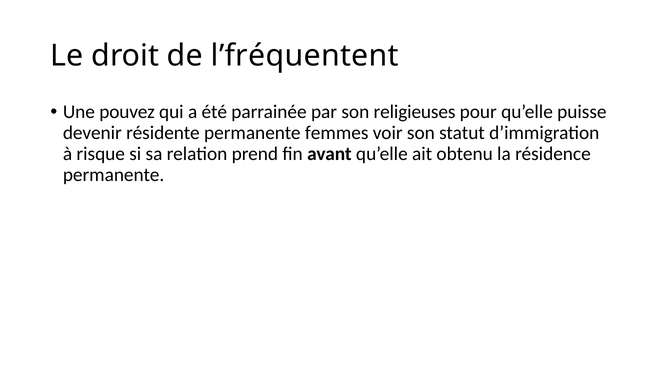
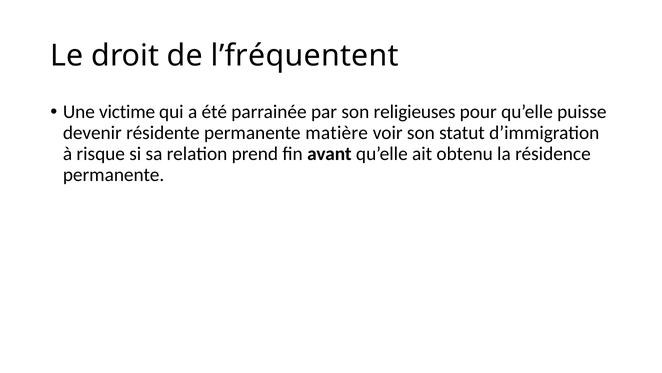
pouvez: pouvez -> victime (127, 112)
femmes: femmes -> matière (337, 133)
